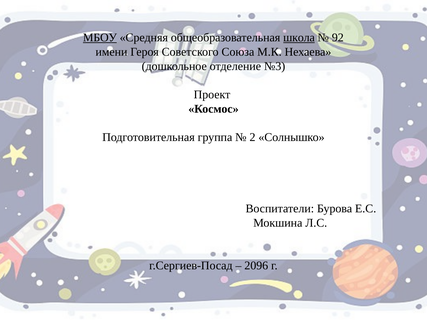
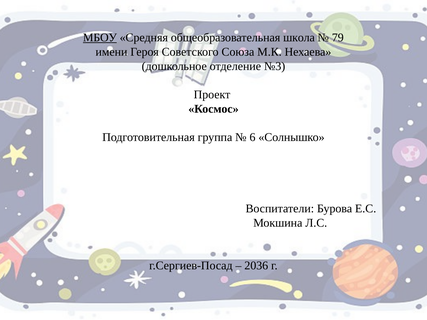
школа underline: present -> none (299, 38)
92: 92 -> 79 (338, 38)
2: 2 -> 6 (253, 137)
2096: 2096 -> 2036 (256, 266)
